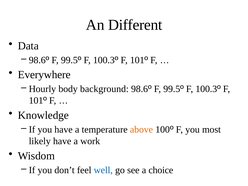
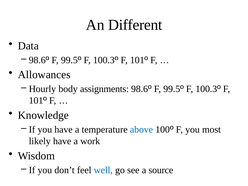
Everywhere: Everywhere -> Allowances (44, 75)
background: background -> assignments (104, 89)
above colour: orange -> blue (141, 130)
choice: choice -> source (161, 170)
